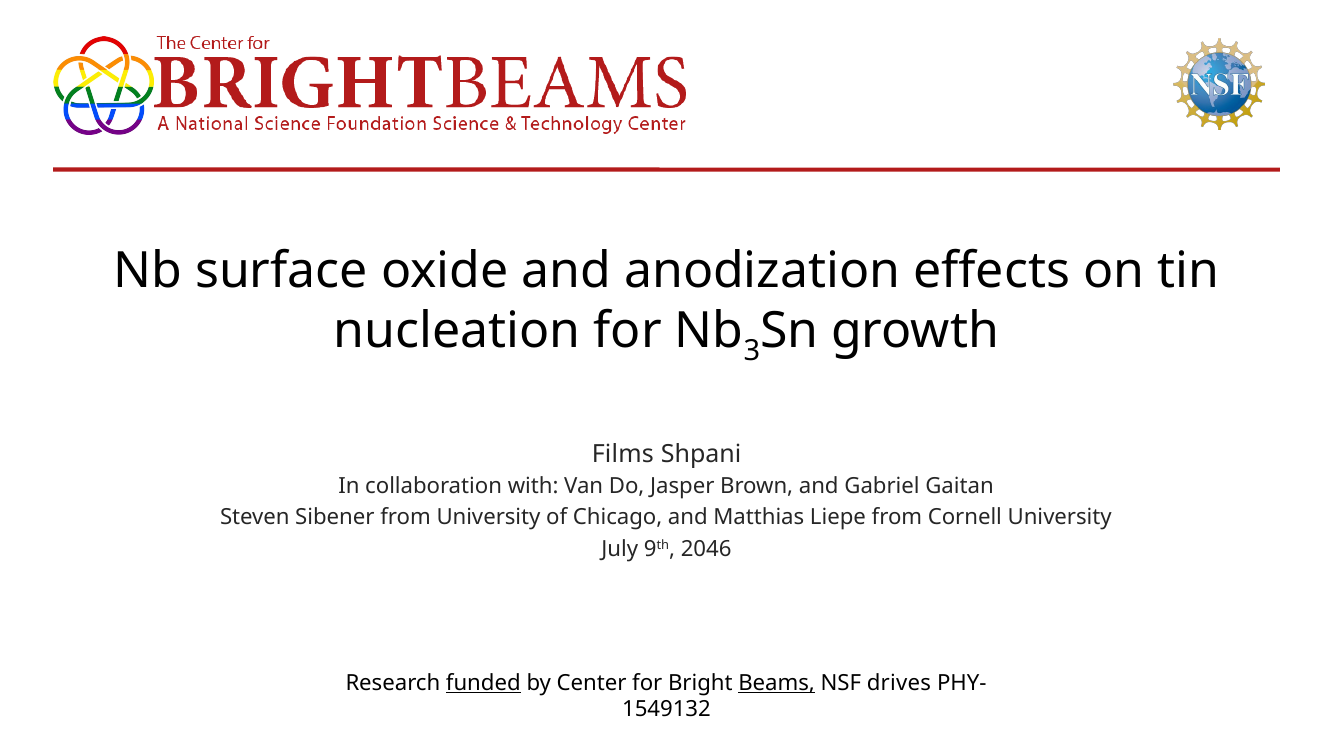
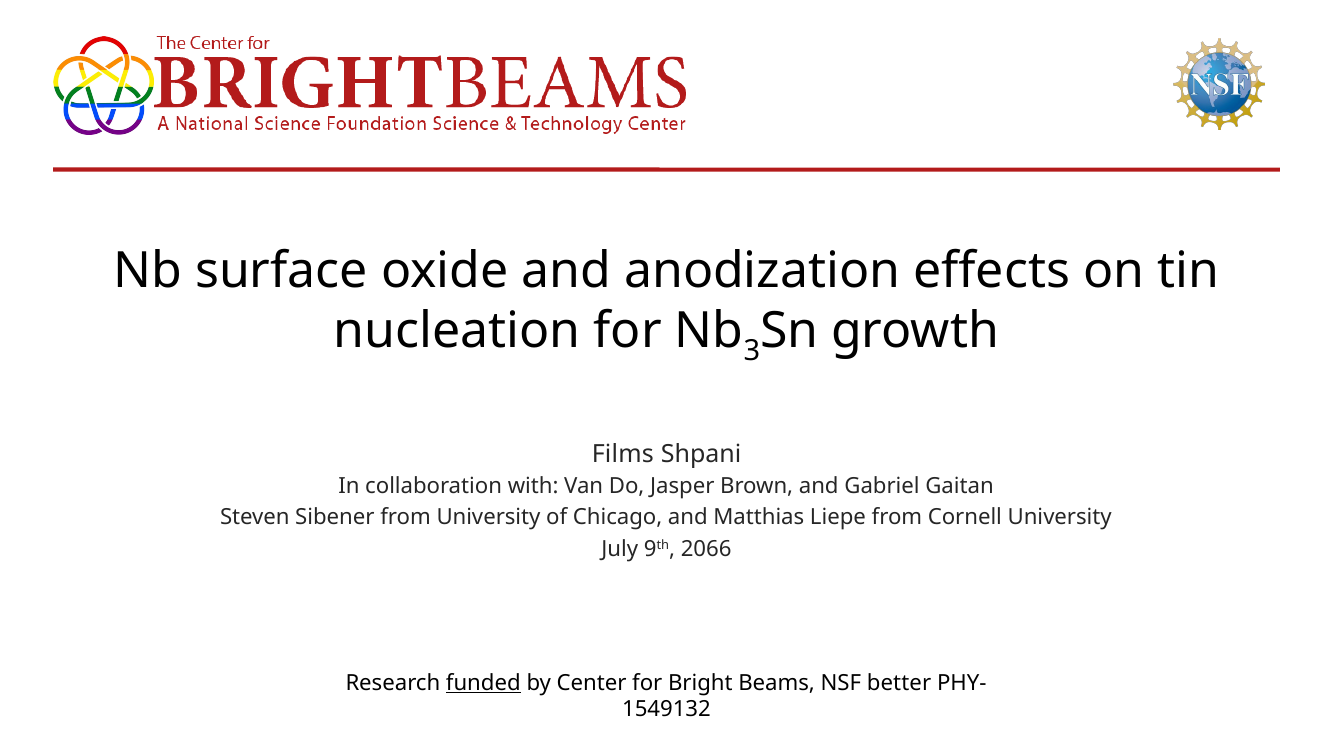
2046: 2046 -> 2066 (706, 549)
Beams underline: present -> none (777, 683)
drives: drives -> better (899, 683)
